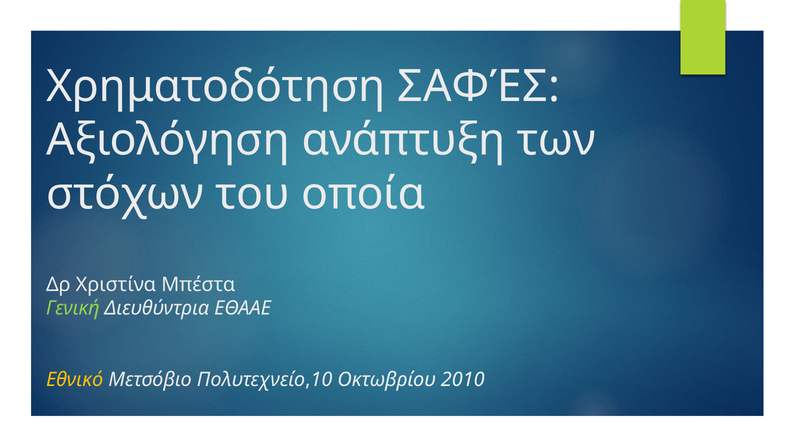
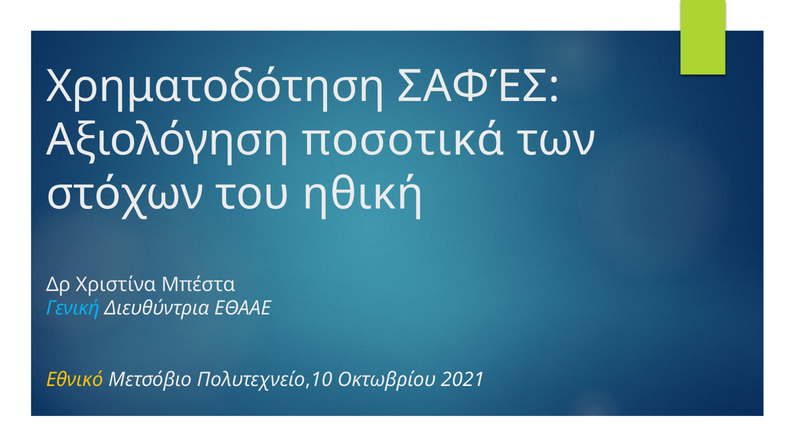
ανάπτυξη: ανάπτυξη -> ποσοτικά (403, 140)
οποία: οποία -> ηθική (363, 194)
Γενική colour: light green -> light blue (73, 308)
2010: 2010 -> 2021 (463, 380)
